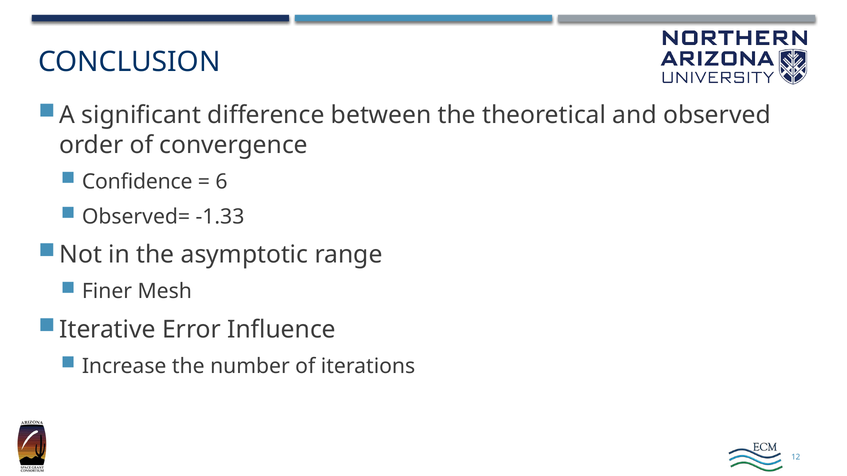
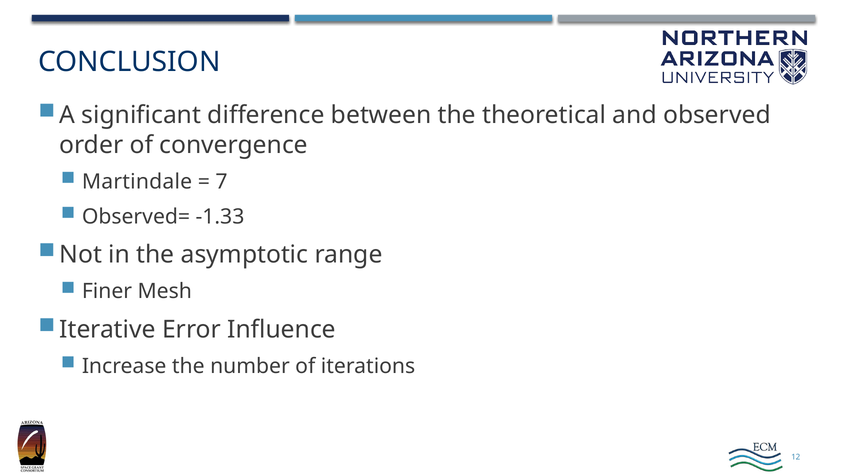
Confidence: Confidence -> Martindale (137, 182)
6: 6 -> 7 (222, 182)
